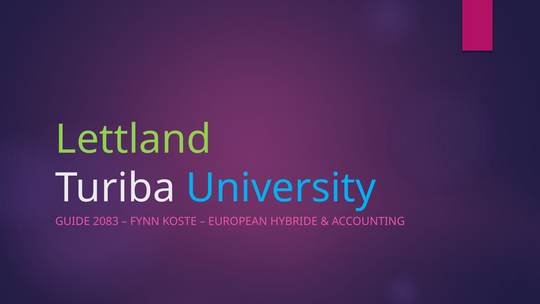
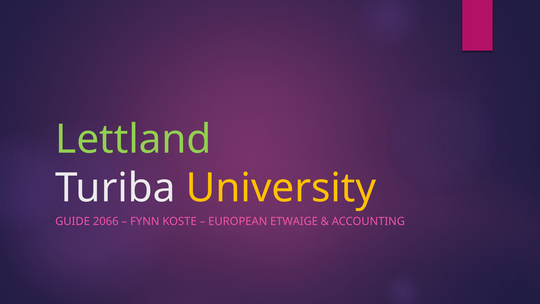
University colour: light blue -> yellow (281, 188)
2083: 2083 -> 2066 (106, 221)
HYBRIDE: HYBRIDE -> ETWAIGE (294, 221)
